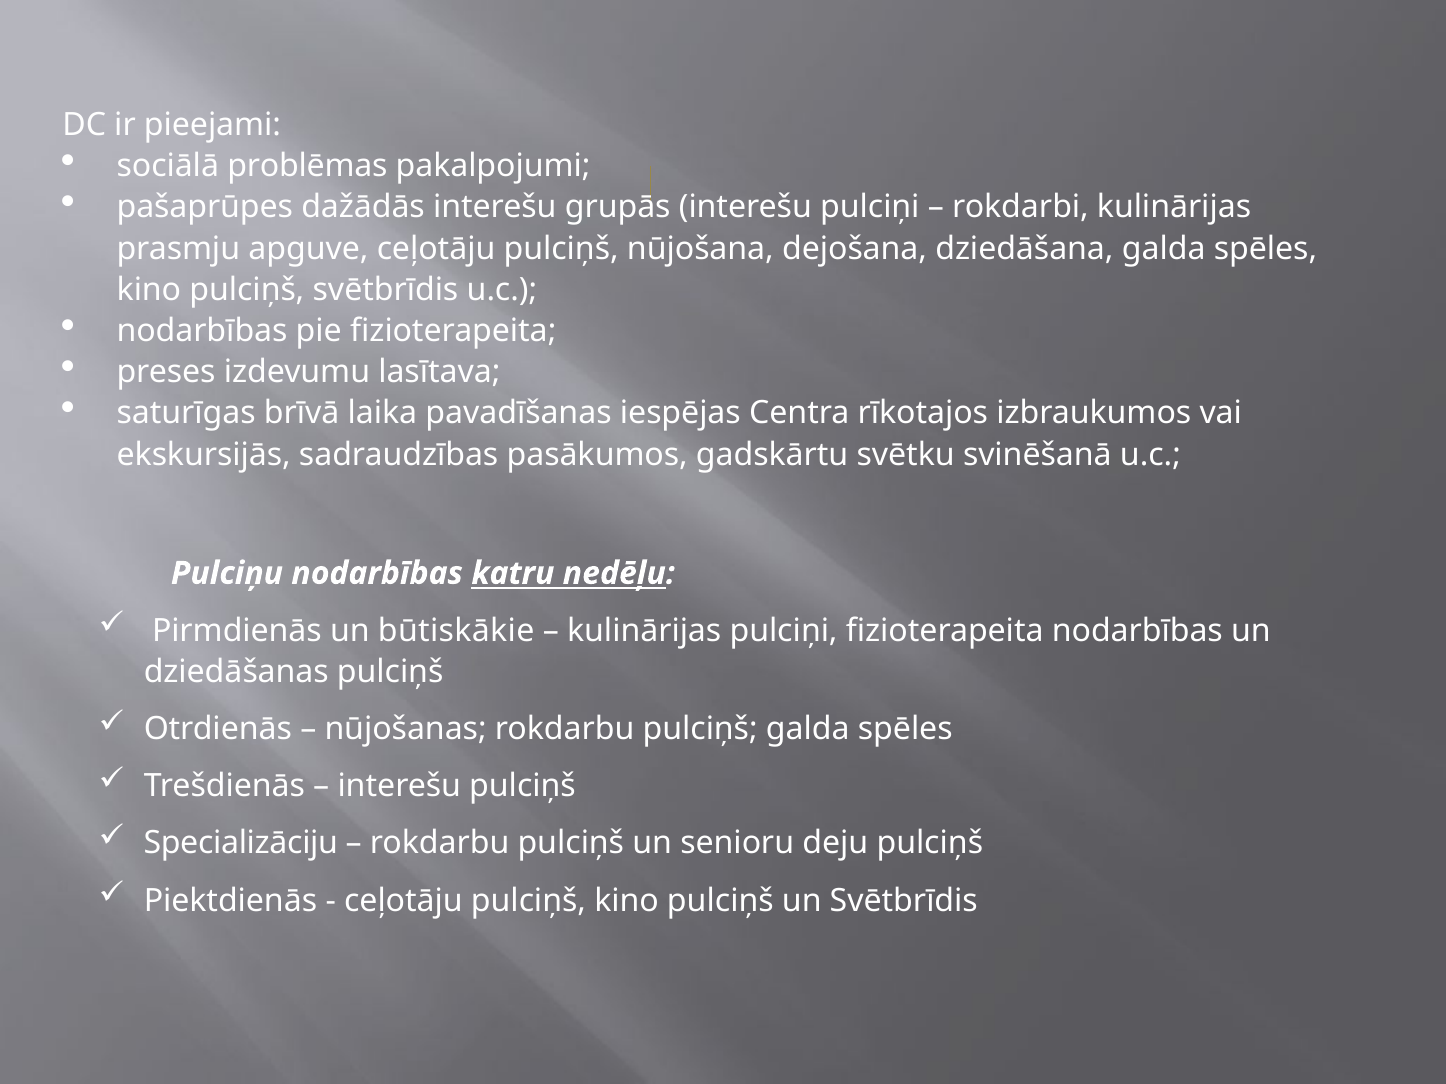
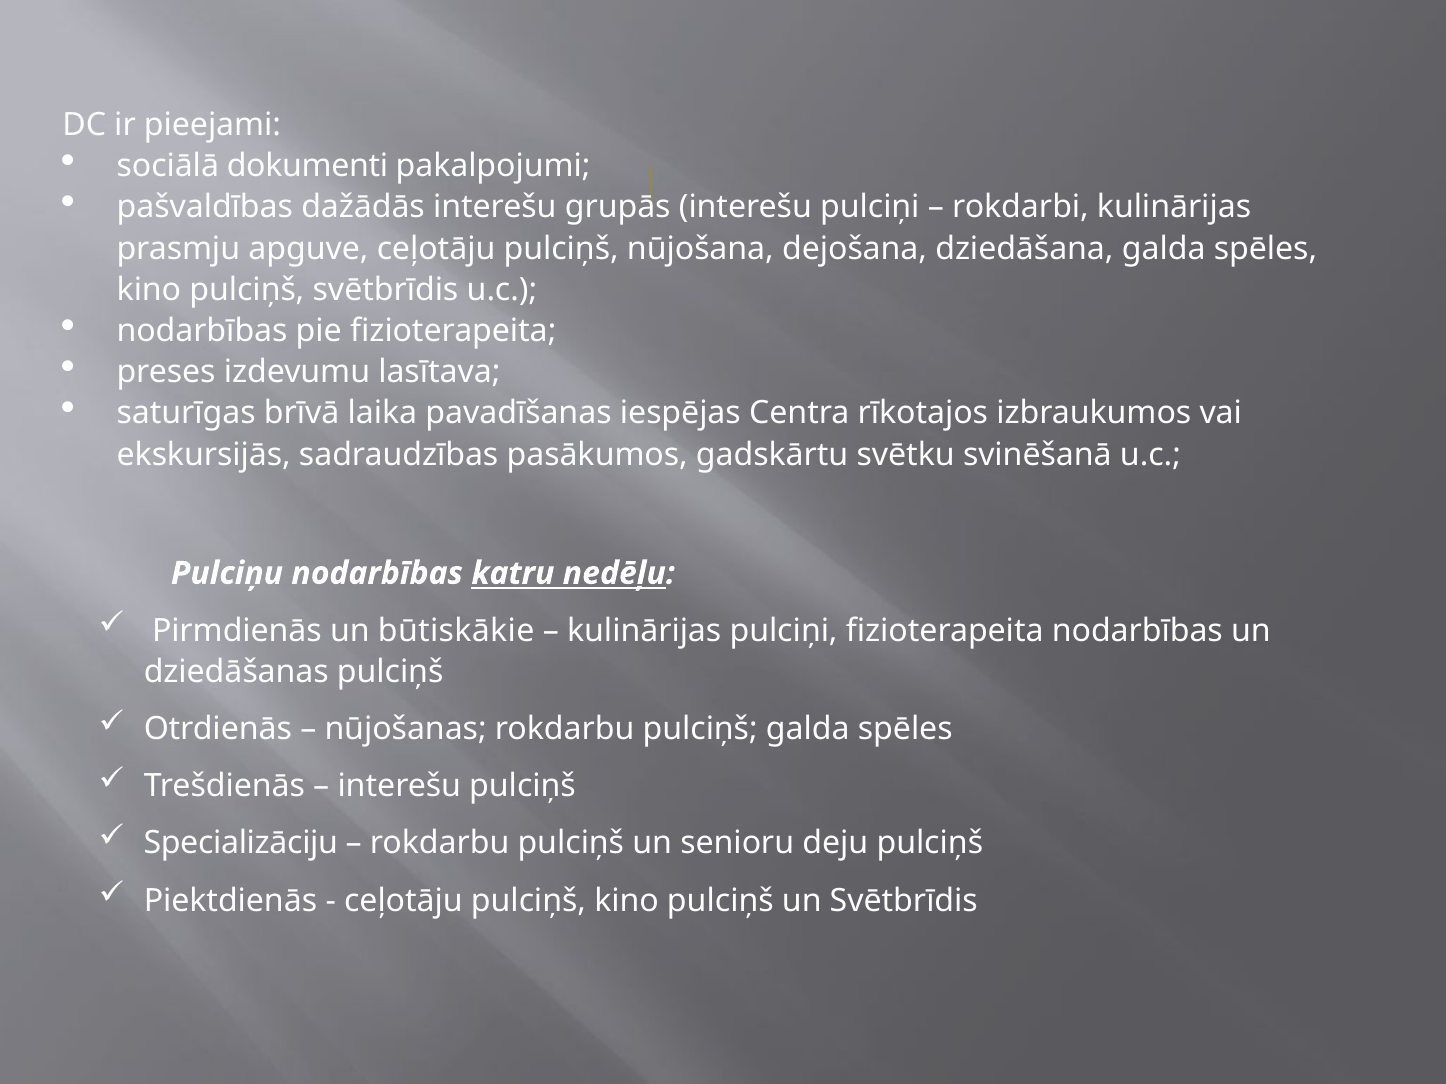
problēmas: problēmas -> dokumenti (307, 166)
pašaprūpes: pašaprūpes -> pašvaldības (205, 207)
